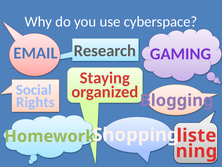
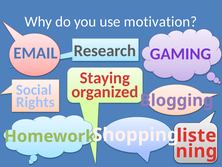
cyberspace: cyberspace -> motivation (160, 22)
